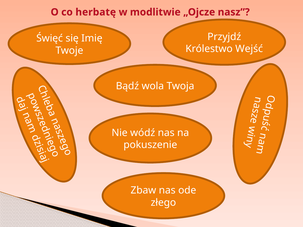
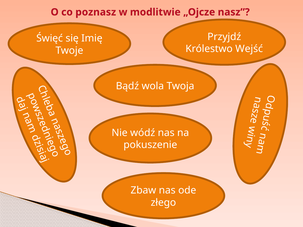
herbatę: herbatę -> poznasz (96, 12)
